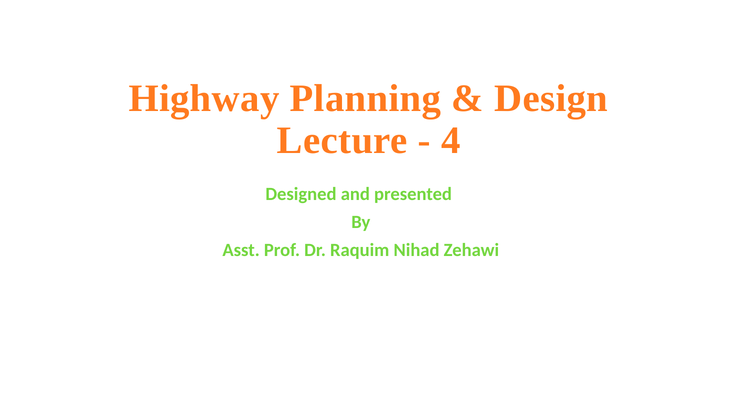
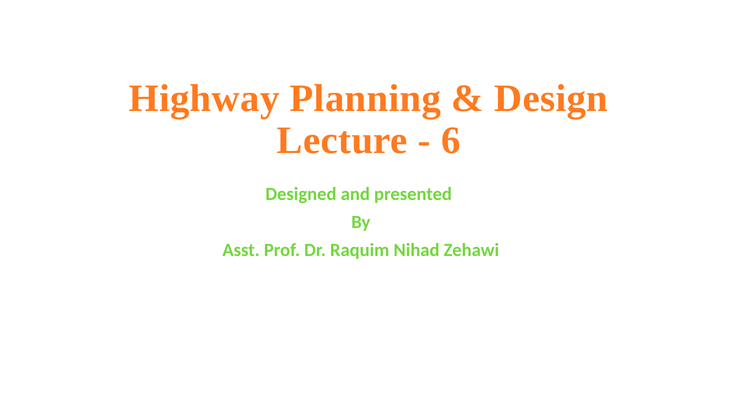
4: 4 -> 6 (451, 140)
